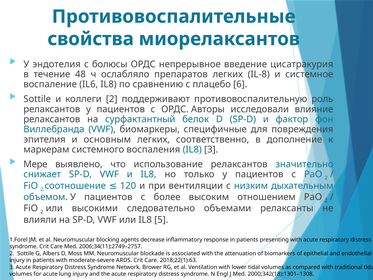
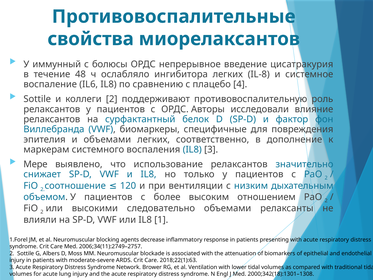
эндотелия: эндотелия -> иммунный (57, 64)
препаратов: препаратов -> ингибитора (181, 74)
6: 6 -> 4 (240, 84)
и основным: основным -> объемами (107, 139)
5: 5 -> 1 (161, 220)
